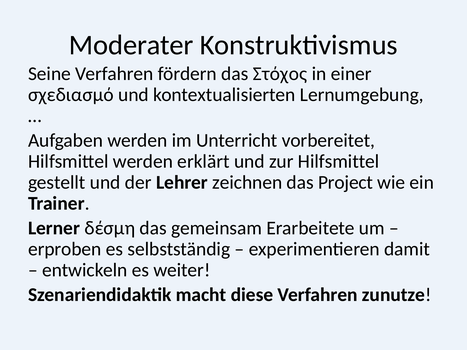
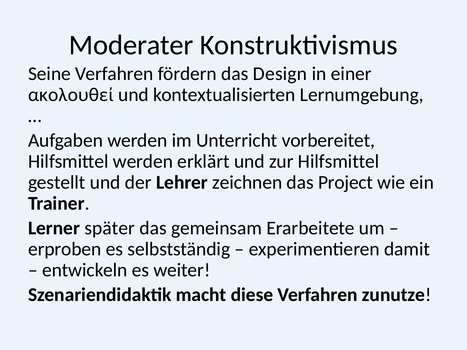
Στόχος: Στόχος -> Design (280, 74)
σχεδιασμό: σχεδιασμό -> ακολουθεί (71, 95)
δέσμη: δέσμη -> später (110, 228)
